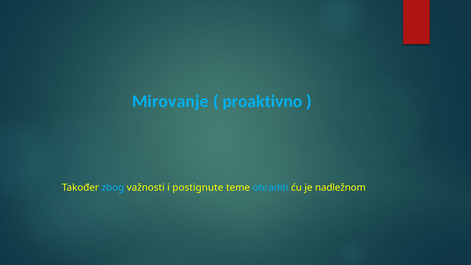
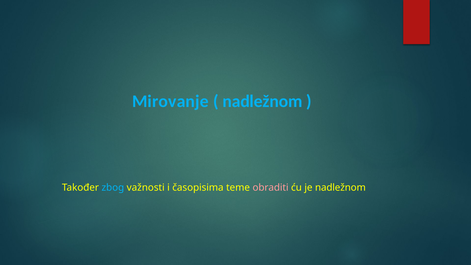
proaktivno: proaktivno -> nadležnom (262, 101)
postignute: postignute -> časopisima (198, 188)
obraditi colour: light blue -> pink (271, 188)
